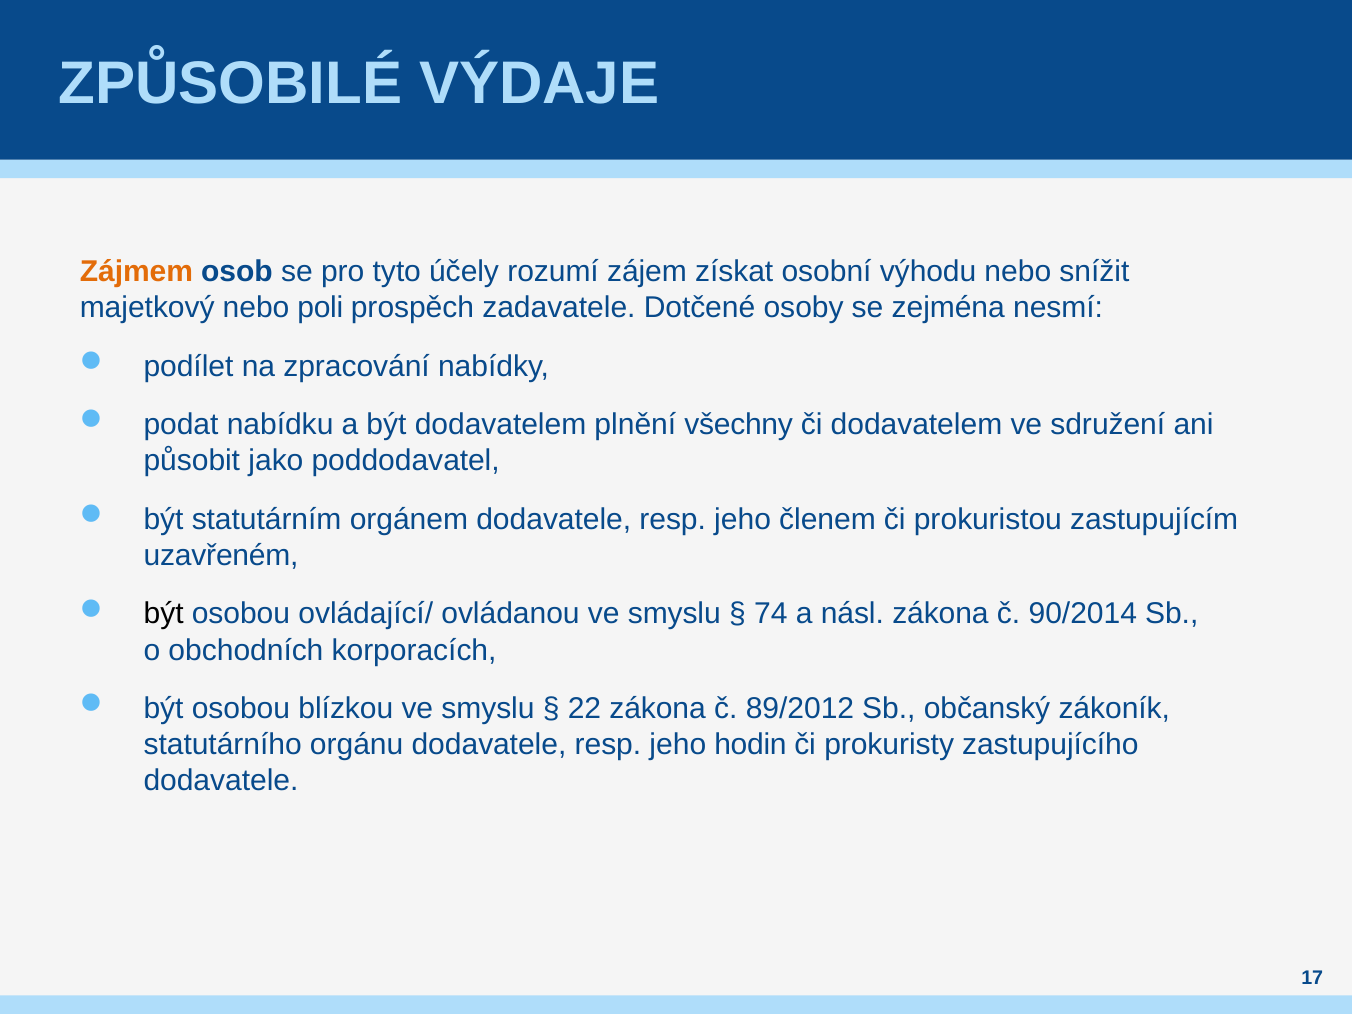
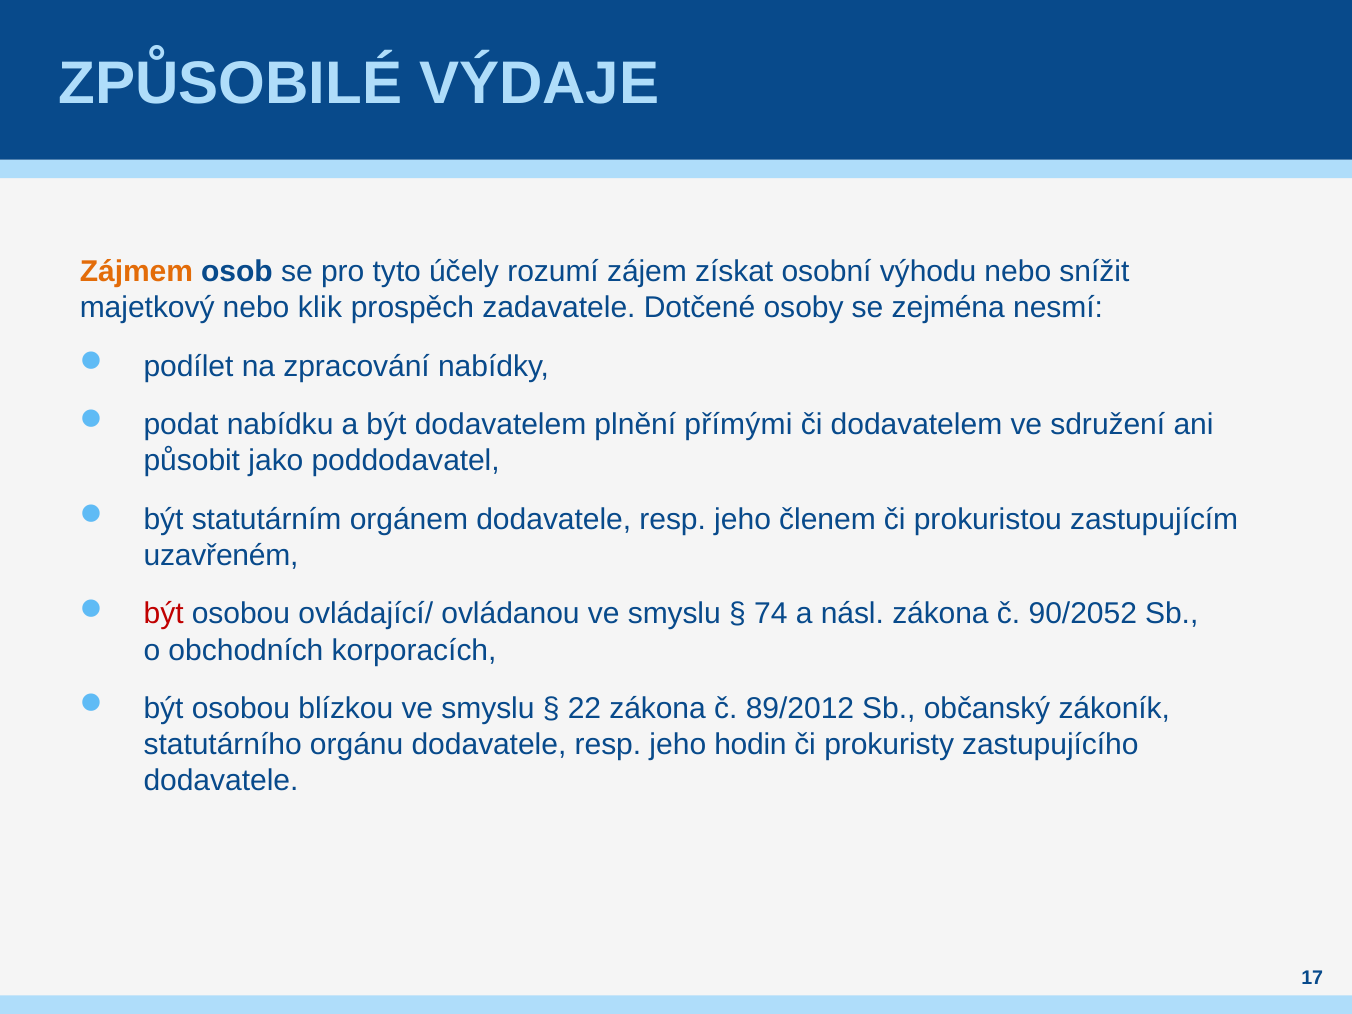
poli: poli -> klik (320, 308)
všechny: všechny -> přímými (738, 425)
být colour: black -> red (164, 614)
90/2014: 90/2014 -> 90/2052 (1083, 614)
